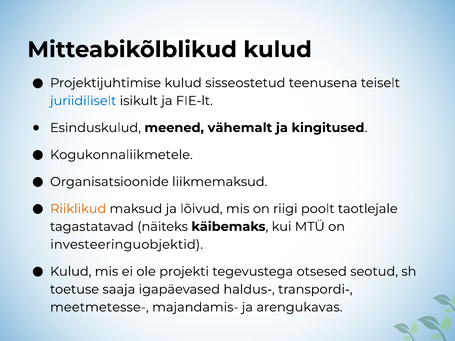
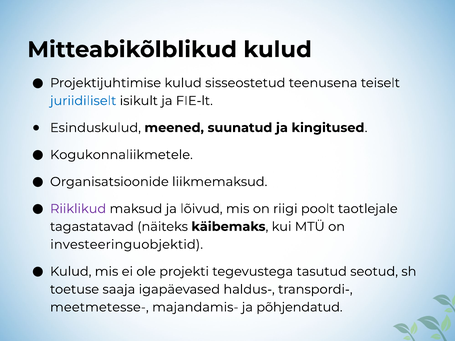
vähemalt: vähemalt -> suunatud (240, 128)
Riiklikud colour: orange -> purple (78, 209)
otsesed: otsesed -> tasutud (322, 272)
arengukavas: arengukavas -> põhjendatud (299, 307)
